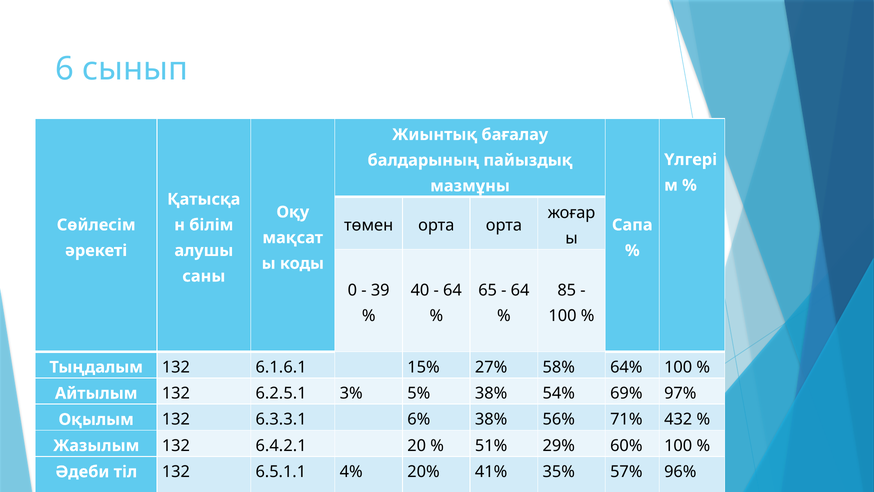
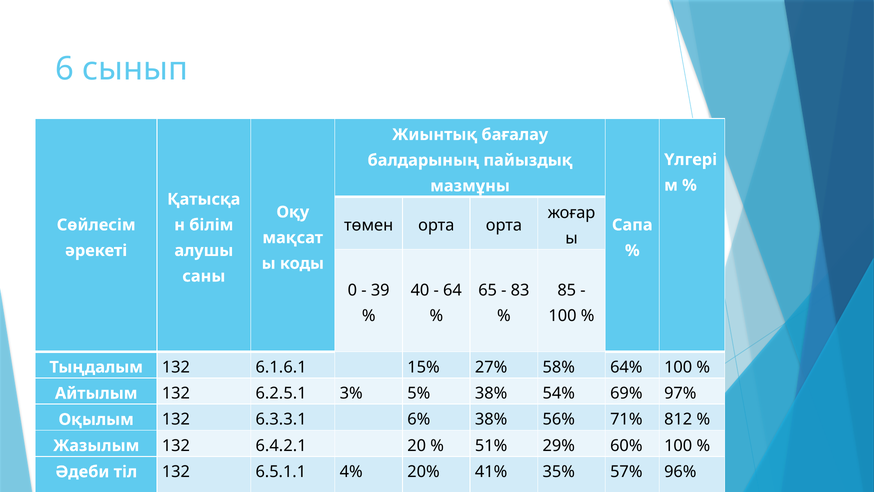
64: 64 -> 83 (520, 290)
432: 432 -> 812 (678, 419)
